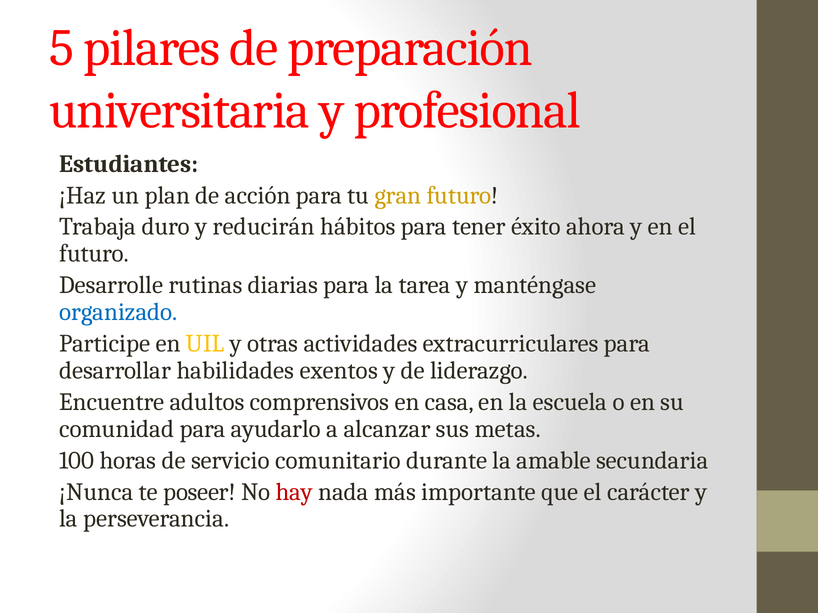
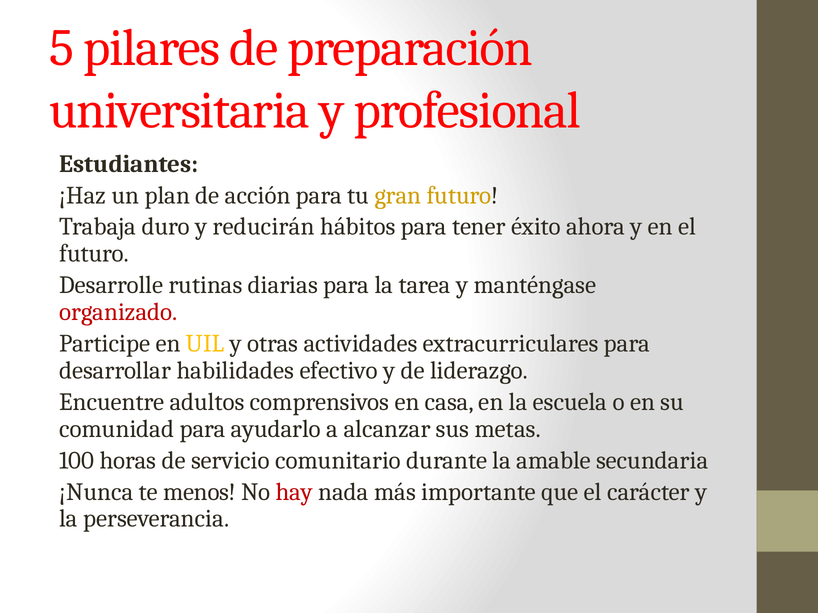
organizado colour: blue -> red (118, 312)
exentos: exentos -> efectivo (339, 371)
poseer: poseer -> menos (200, 492)
